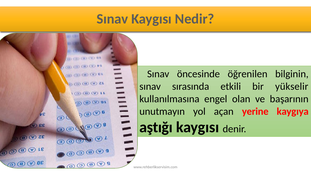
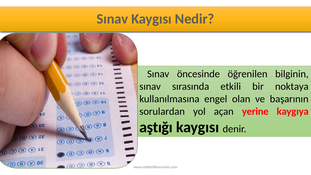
yükselir: yükselir -> noktaya (292, 86)
unutmayın: unutmayın -> sorulardan (162, 111)
